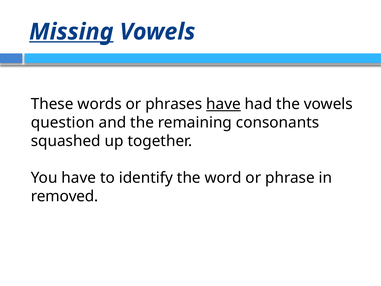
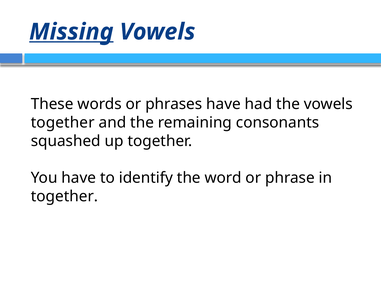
have underline: present -> none (223, 104)
question: question -> together (63, 122)
removed: removed -> together (64, 196)
